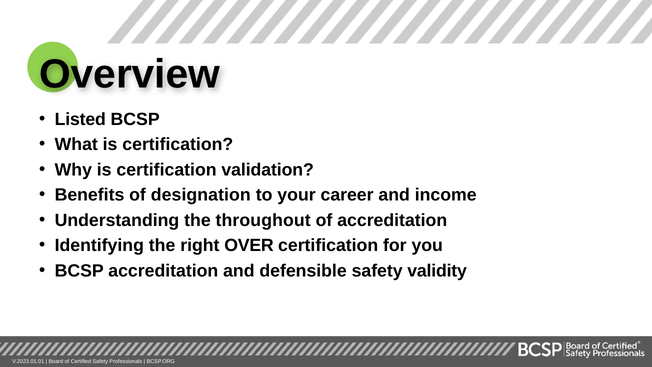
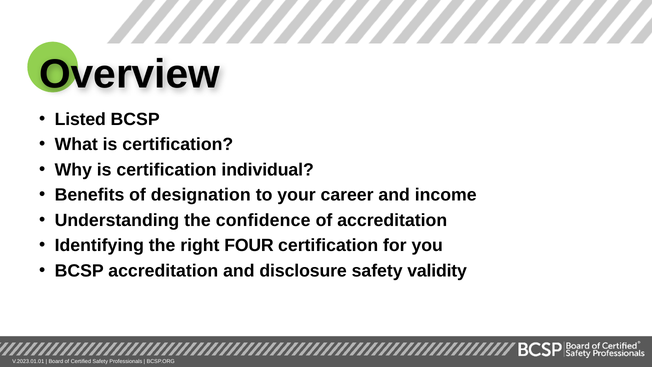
validation: validation -> individual (268, 170)
throughout: throughout -> confidence (263, 220)
OVER: OVER -> FOUR (249, 245)
defensible: defensible -> disclosure (303, 271)
